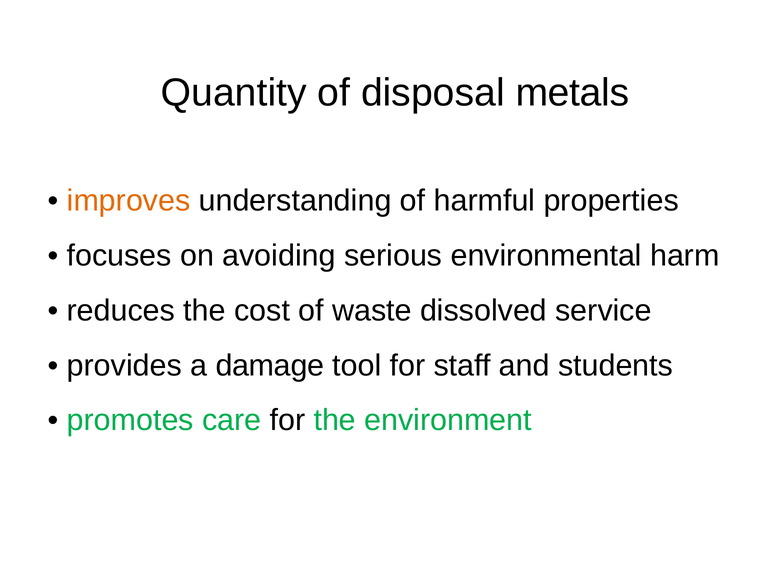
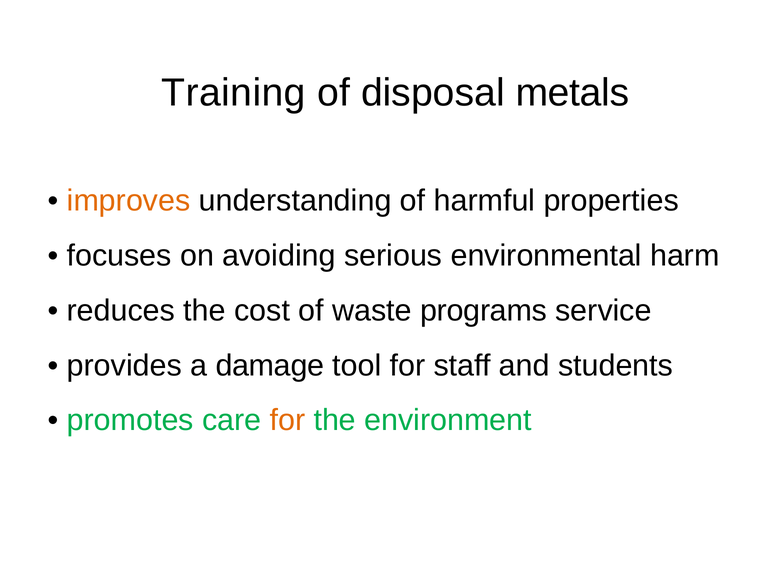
Quantity: Quantity -> Training (234, 93)
dissolved: dissolved -> programs (484, 311)
for colour: black -> orange (287, 420)
